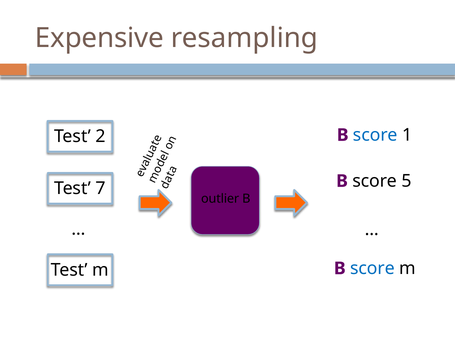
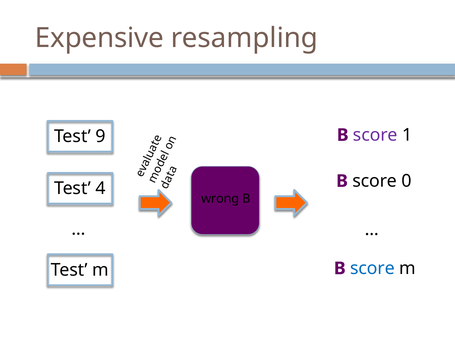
2: 2 -> 9 (100, 137)
score colour: blue -> purple (375, 135)
5: 5 -> 0 (407, 181)
7: 7 -> 4 (101, 189)
outlier: outlier -> wrong (220, 199)
